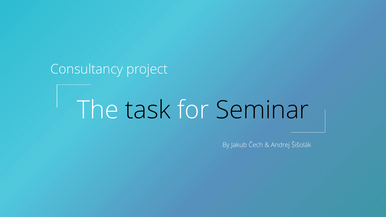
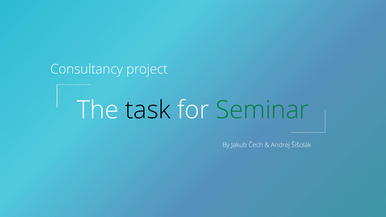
Seminar colour: black -> green (262, 110)
